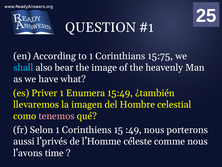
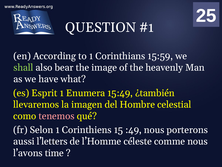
15:75: 15:75 -> 15:59 (160, 56)
shall colour: light blue -> light green (23, 67)
Priver: Priver -> Esprit (44, 93)
l’privés: l’privés -> l’letters (52, 141)
